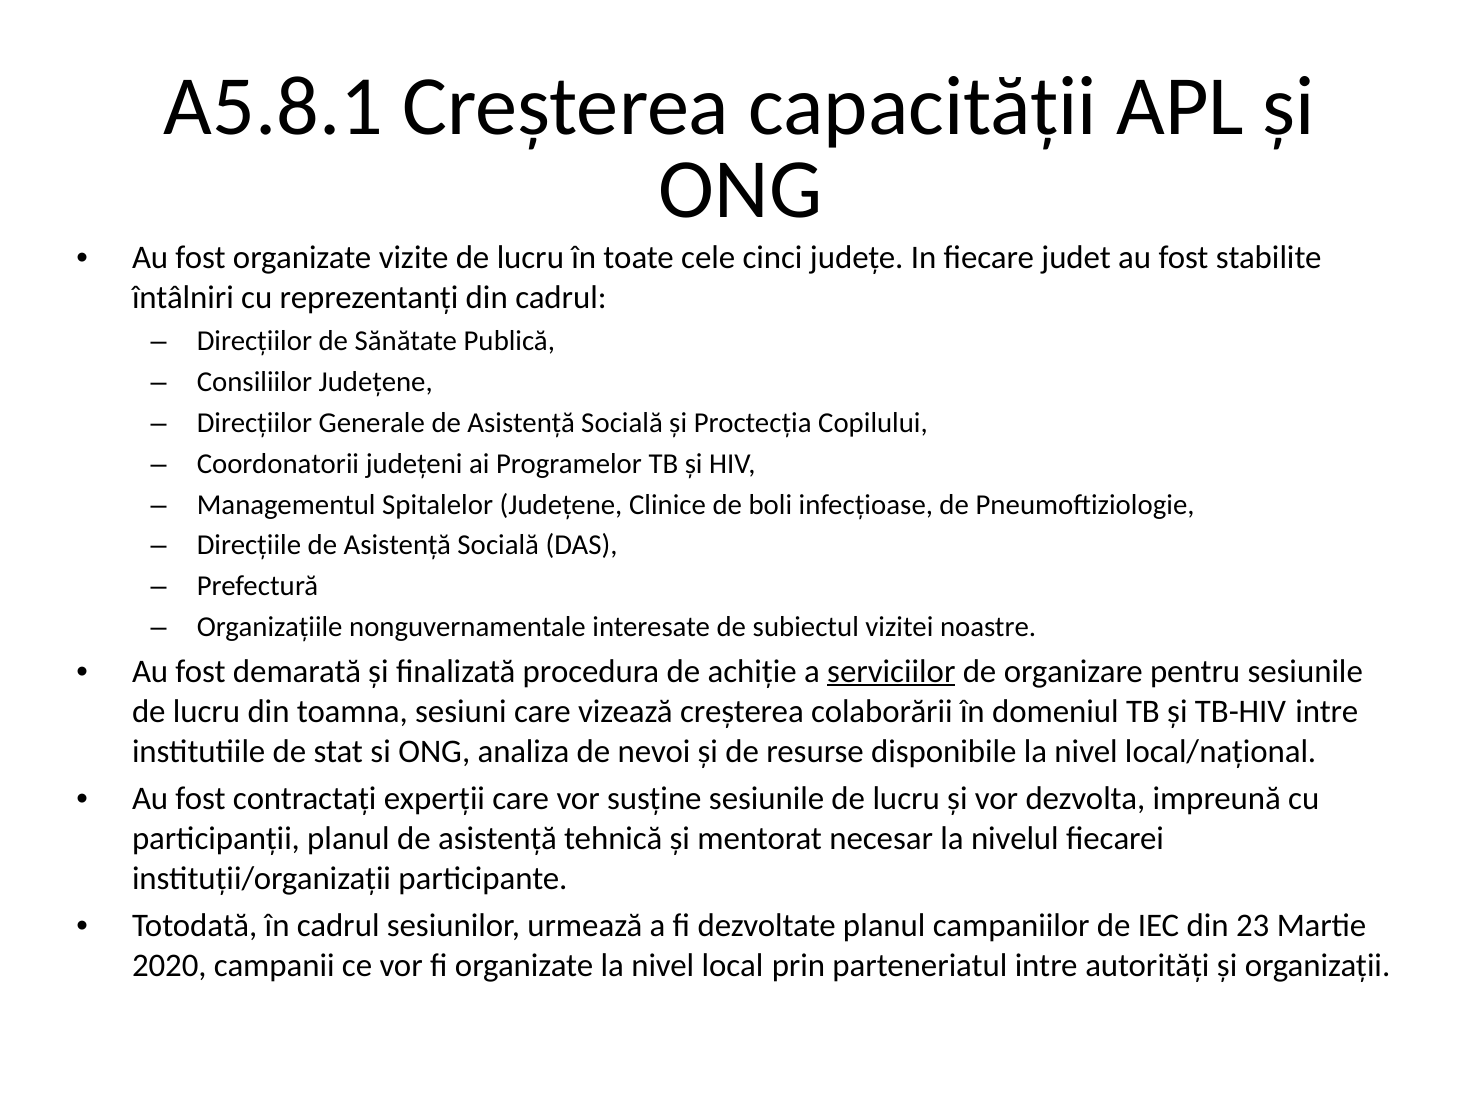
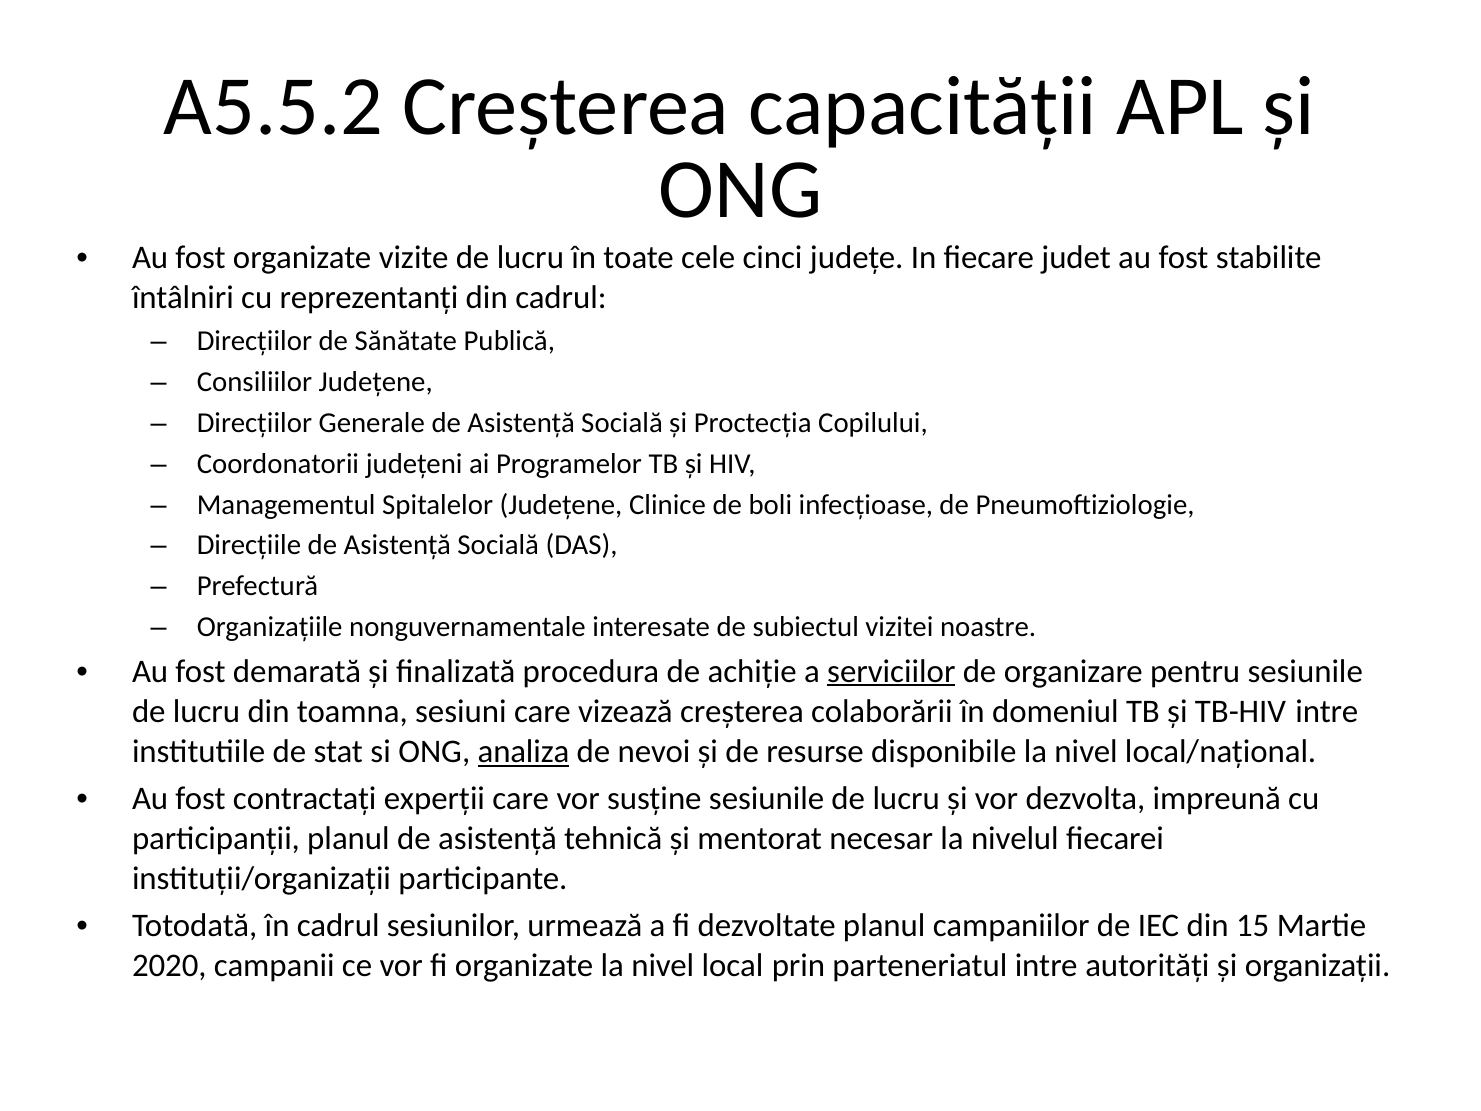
A5.8.1: A5.8.1 -> A5.5.2 (274, 107)
analiza underline: none -> present (524, 752)
23: 23 -> 15 (1253, 926)
